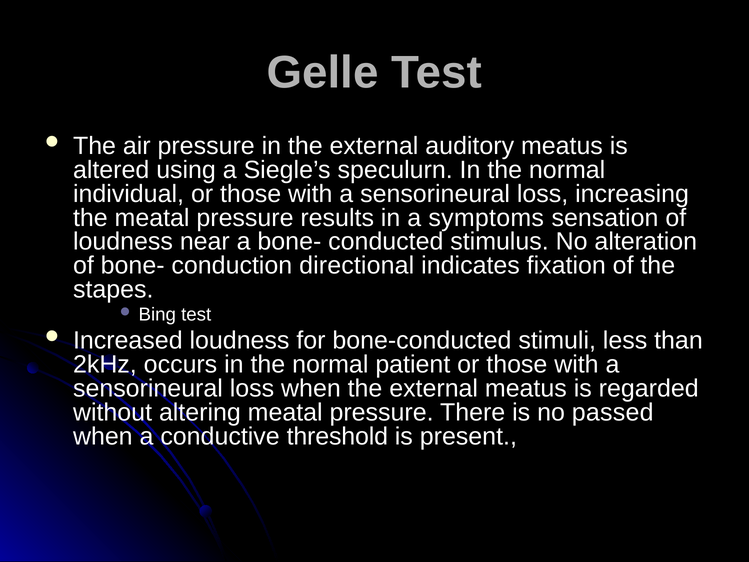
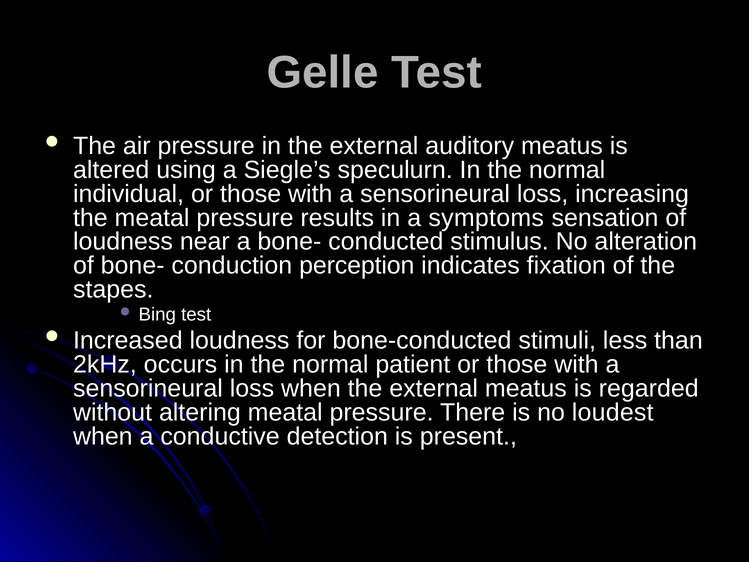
directional: directional -> perception (357, 266)
passed: passed -> loudest (613, 412)
threshold: threshold -> detection (337, 436)
